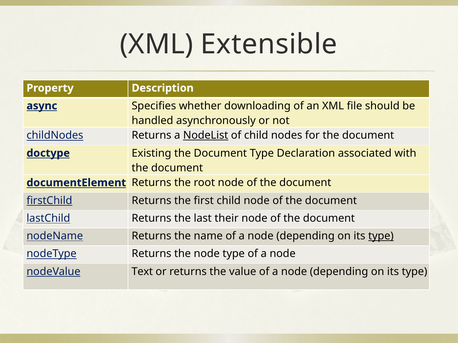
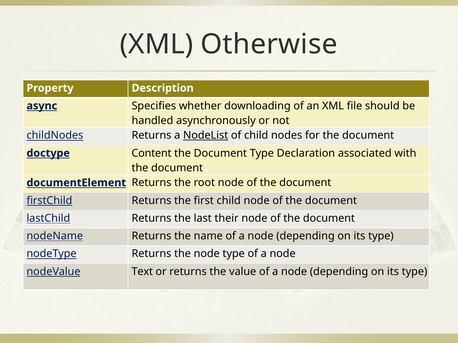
Extensible: Extensible -> Otherwise (269, 44)
Existing: Existing -> Content (152, 153)
type underline: present -> none (381, 236)
